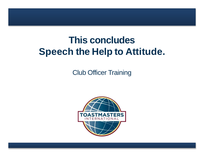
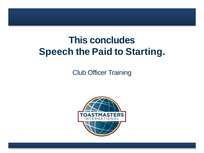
Help: Help -> Paid (102, 52)
Attitude: Attitude -> Starting (145, 52)
